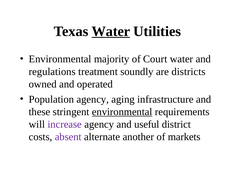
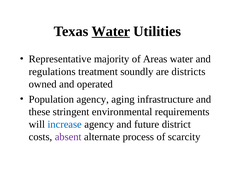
Environmental: Environmental -> Representative (60, 59)
Court: Court -> Areas (155, 59)
environmental underline: present -> none (122, 112)
increase colour: purple -> blue (65, 124)
useful: useful -> future (147, 124)
another: another -> process (138, 137)
markets: markets -> scarcity (184, 137)
